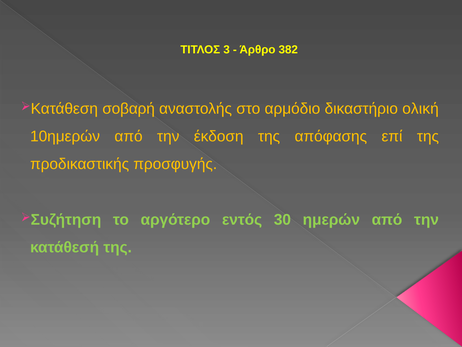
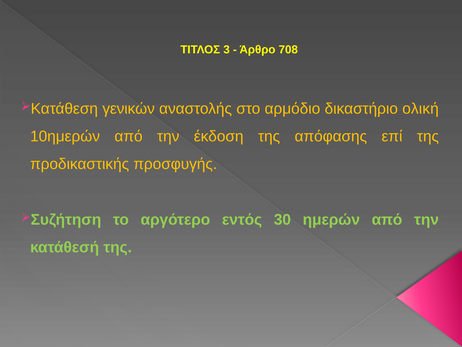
382: 382 -> 708 (288, 50)
σοβαρή: σοβαρή -> γενικών (129, 108)
